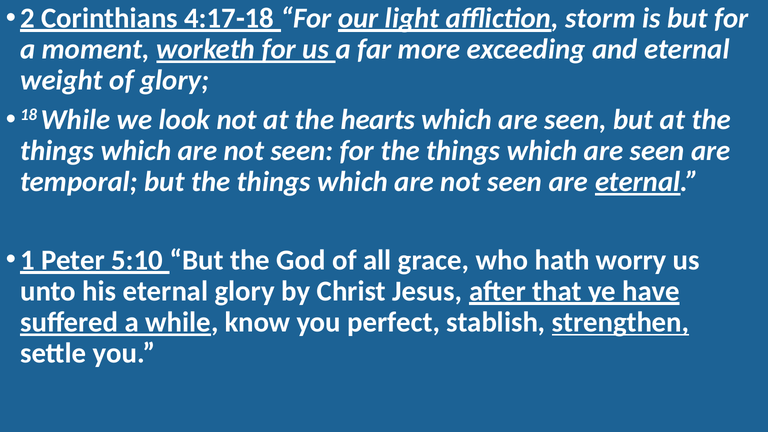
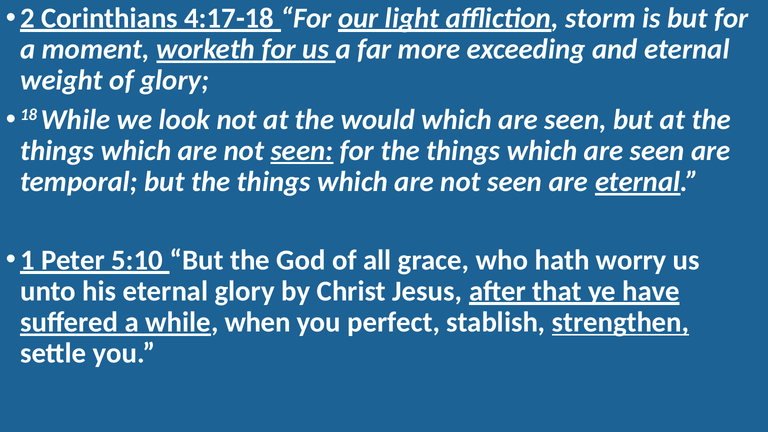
hearts: hearts -> would (378, 120)
seen underline: none -> present (302, 151)
know: know -> when (258, 322)
